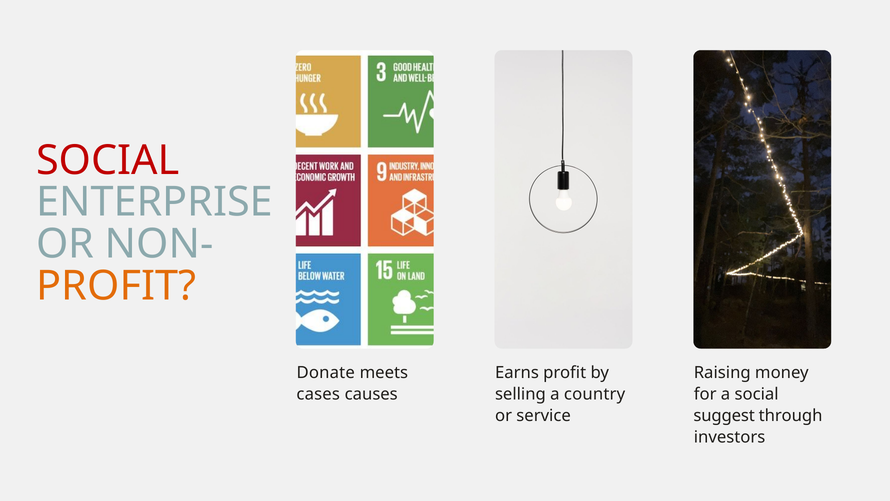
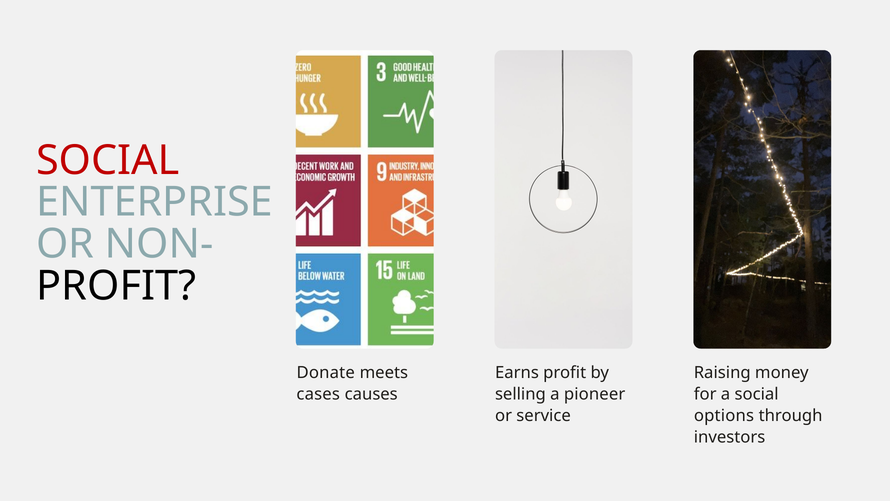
PROFIT colour: orange -> black (116, 286)
country: country -> pioneer (595, 394)
suggest: suggest -> options (724, 415)
